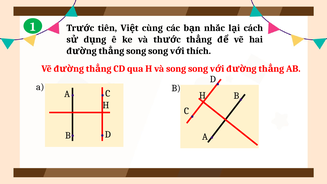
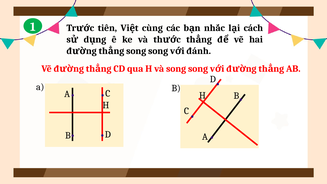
thích: thích -> đánh (199, 51)
